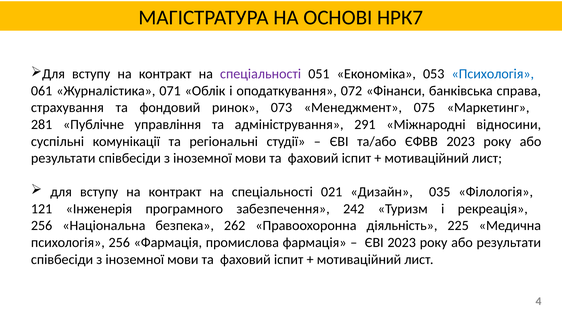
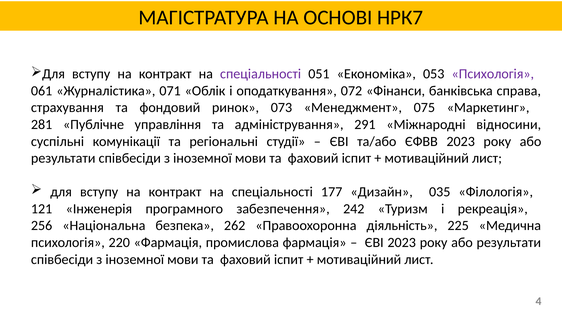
Психологія colour: blue -> purple (493, 74)
021: 021 -> 177 (332, 192)
психологія 256: 256 -> 220 (119, 243)
